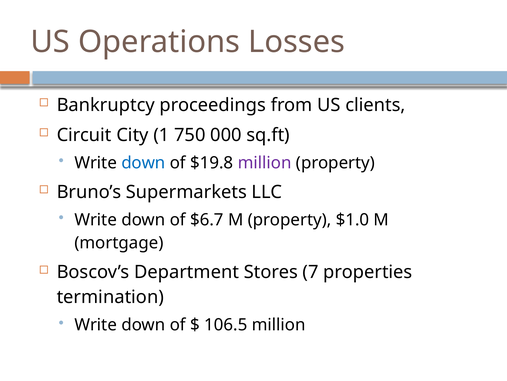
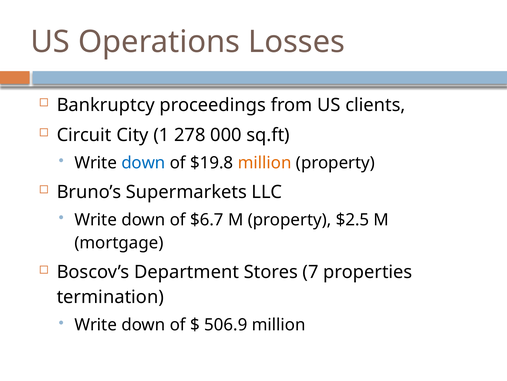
750: 750 -> 278 (190, 135)
million colour: purple -> orange (265, 163)
$1.0: $1.0 -> $2.5 (352, 219)
106.5: 106.5 -> 506.9 (226, 324)
